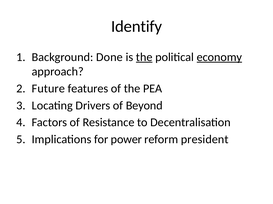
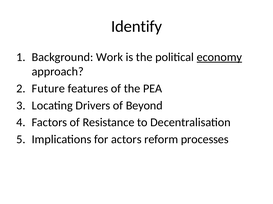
Done: Done -> Work (110, 57)
the underline: present -> none (144, 57)
power: power -> actors (126, 140)
president: president -> processes (205, 140)
